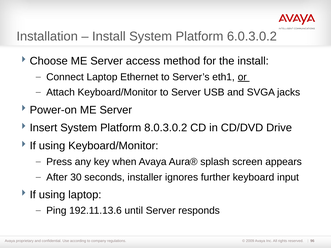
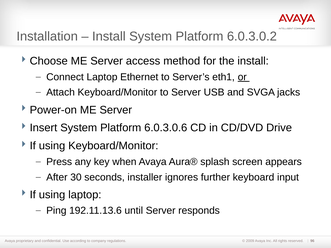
8.0.3.0.2: 8.0.3.0.2 -> 6.0.3.0.6 (166, 128)
